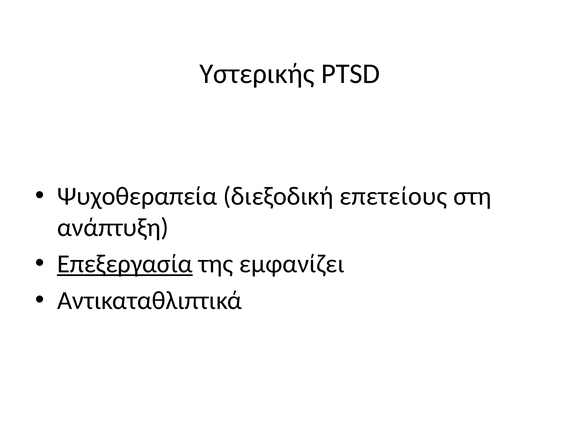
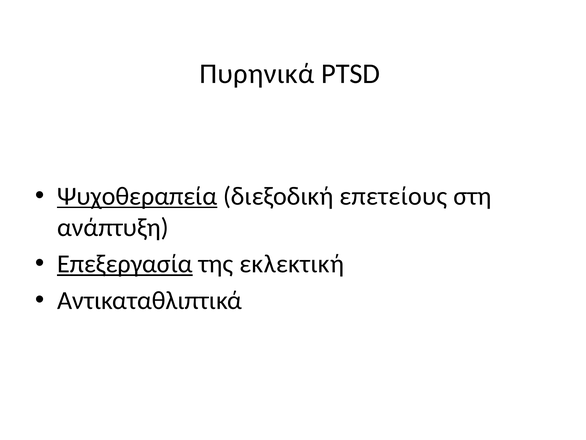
Υστερικής: Υστερικής -> Πυρηνικά (257, 74)
Ψυχοθεραπεία underline: none -> present (137, 196)
εμφανίζει: εμφανίζει -> εκλεκτική (292, 264)
